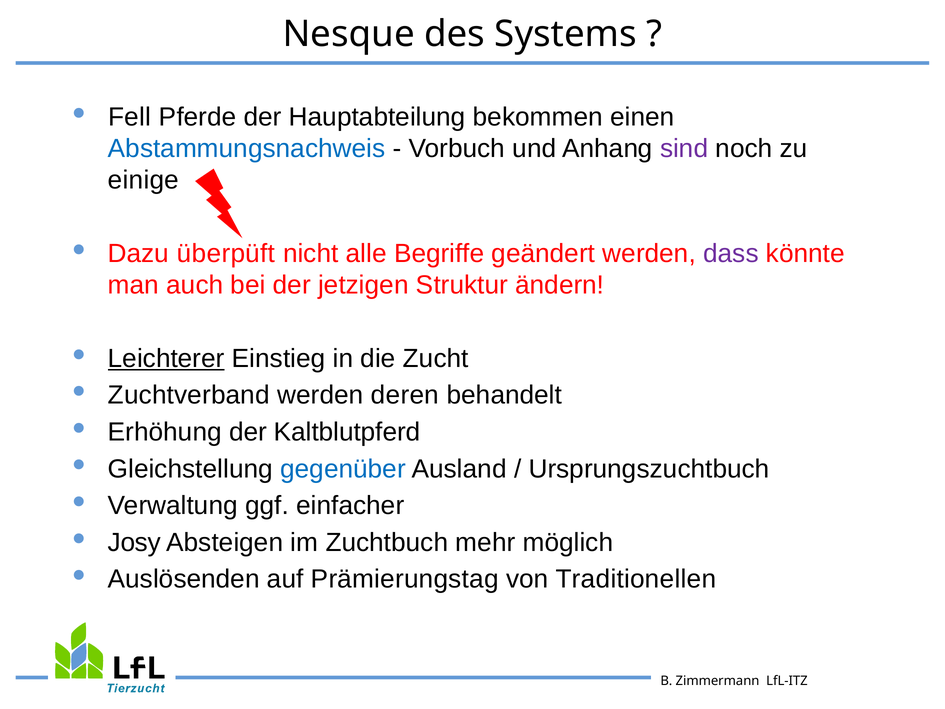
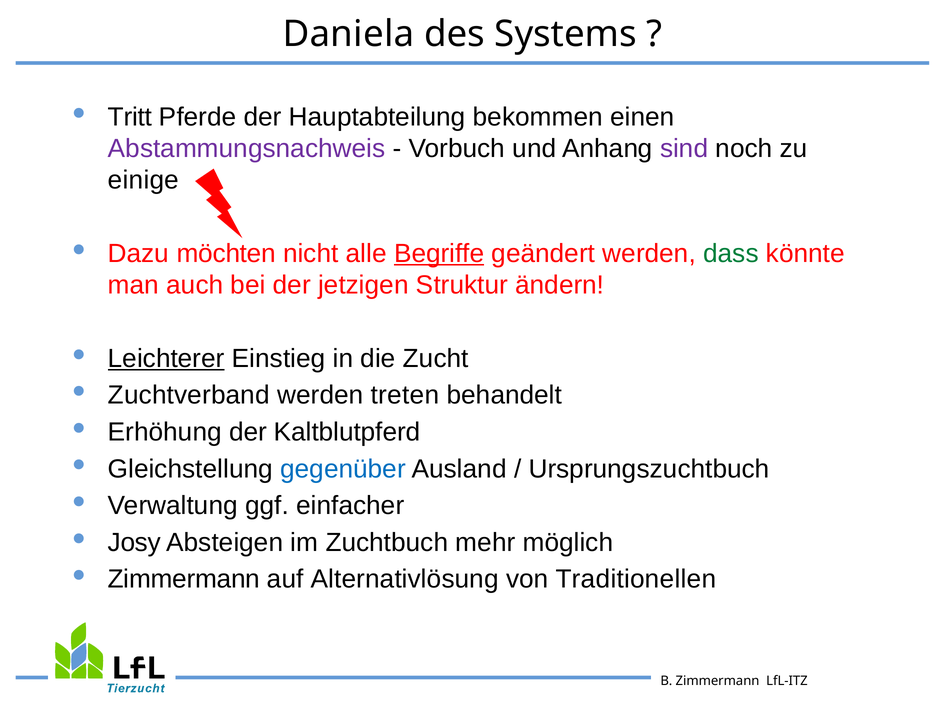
Nesque: Nesque -> Daniela (349, 34)
Fell: Fell -> Tritt (130, 117)
Abstammungsnachweis colour: blue -> purple (247, 148)
überpüft: überpüft -> möchten (226, 253)
Begriffe underline: none -> present (439, 253)
dass colour: purple -> green (731, 253)
deren: deren -> treten (405, 395)
Auslösenden: Auslösenden -> Zimmermann (184, 579)
Prämierungstag: Prämierungstag -> Alternativlösung (405, 579)
